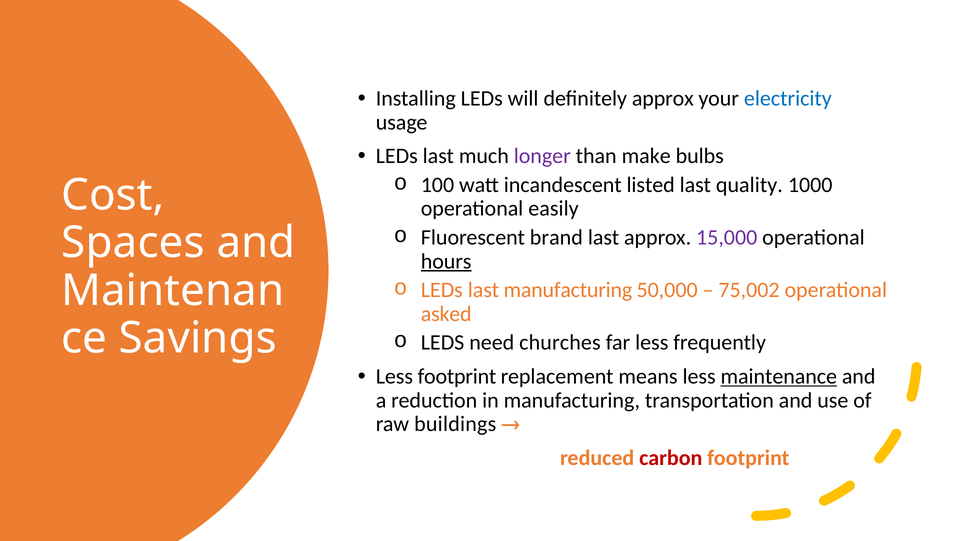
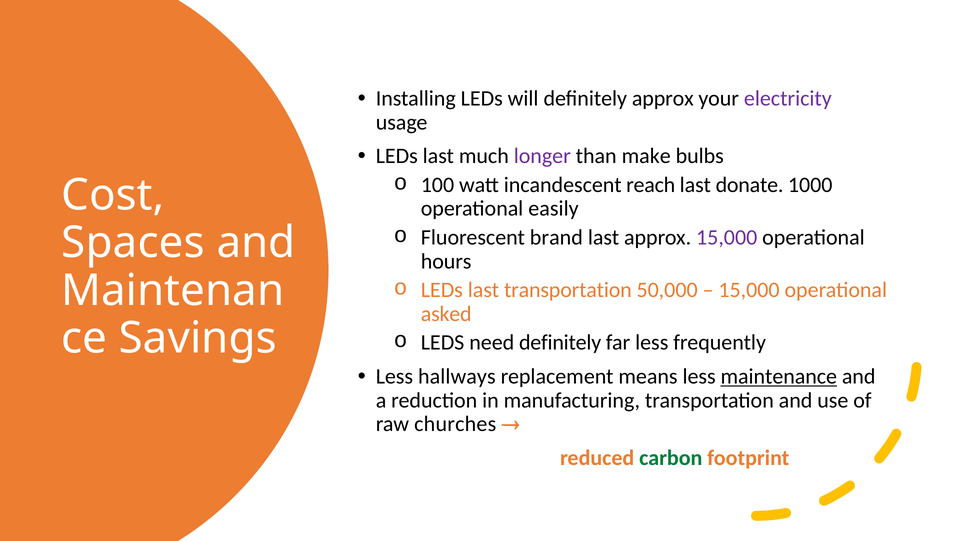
electricity colour: blue -> purple (788, 98)
listed: listed -> reach (651, 185)
quality: quality -> donate (750, 185)
hours underline: present -> none (446, 261)
last manufacturing: manufacturing -> transportation (568, 290)
75,002: 75,002 -> 15,000 (749, 290)
need churches: churches -> definitely (560, 342)
Less footprint: footprint -> hallways (457, 376)
buildings: buildings -> churches (455, 424)
carbon colour: red -> green (671, 458)
